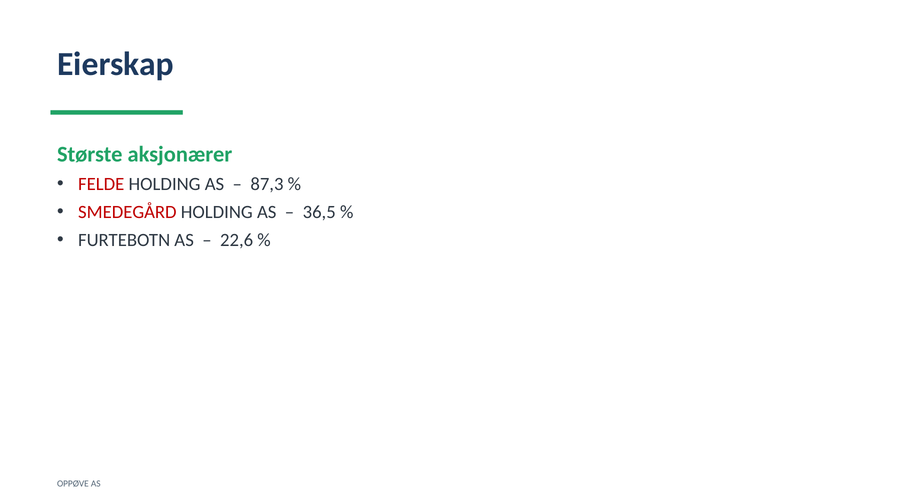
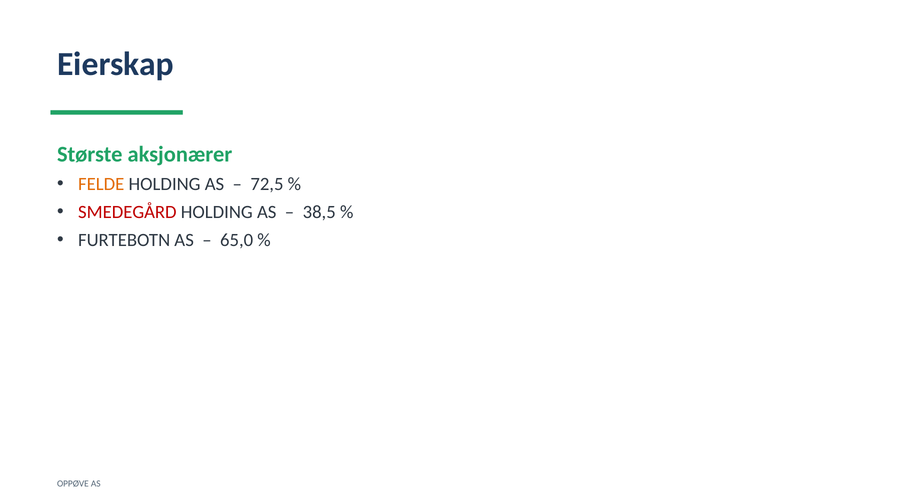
FELDE colour: red -> orange (101, 184)
87,3: 87,3 -> 72,5 (267, 184)
36,5: 36,5 -> 38,5 (319, 212)
22,6: 22,6 -> 65,0 (237, 241)
